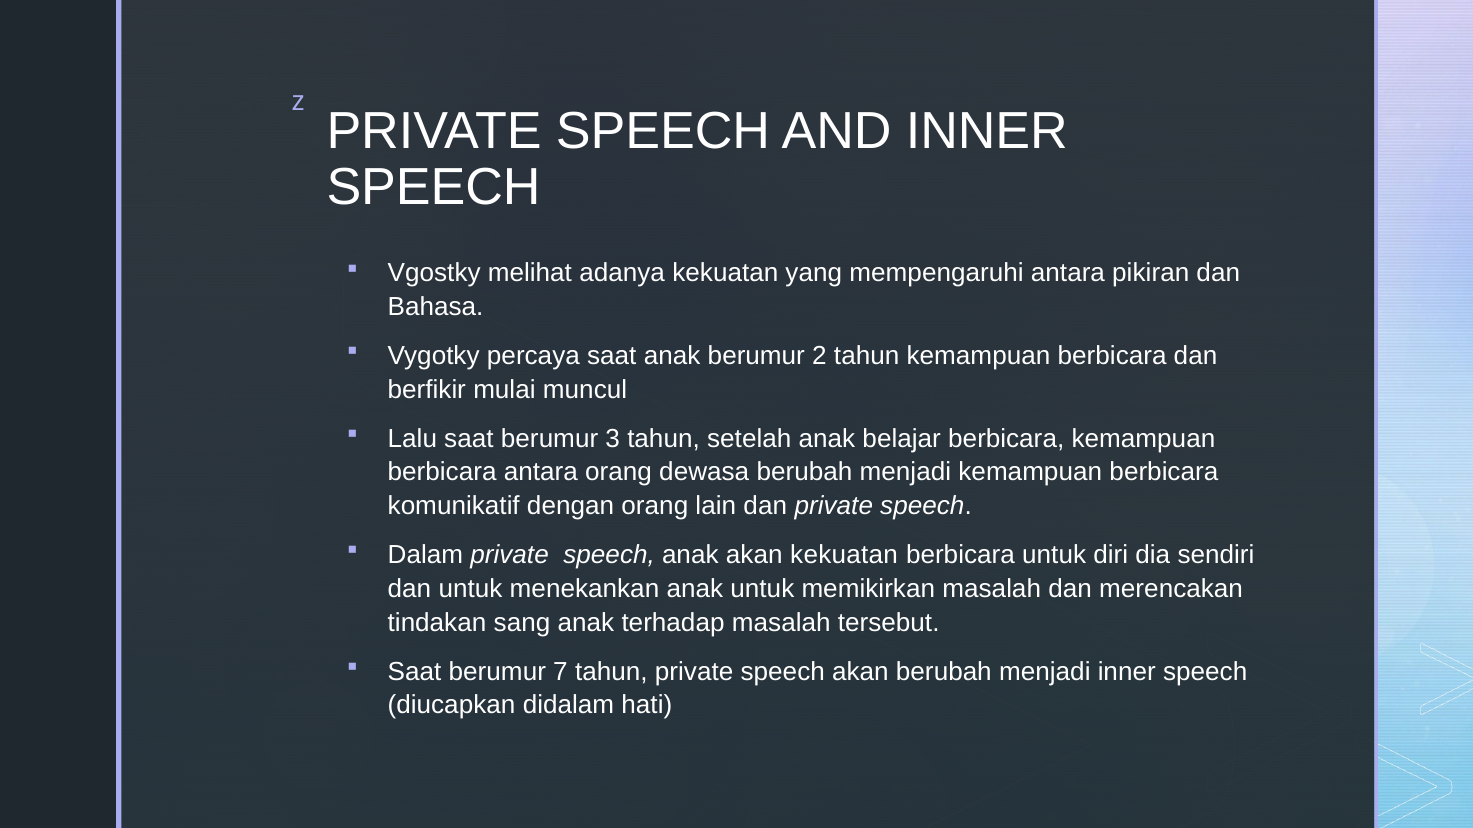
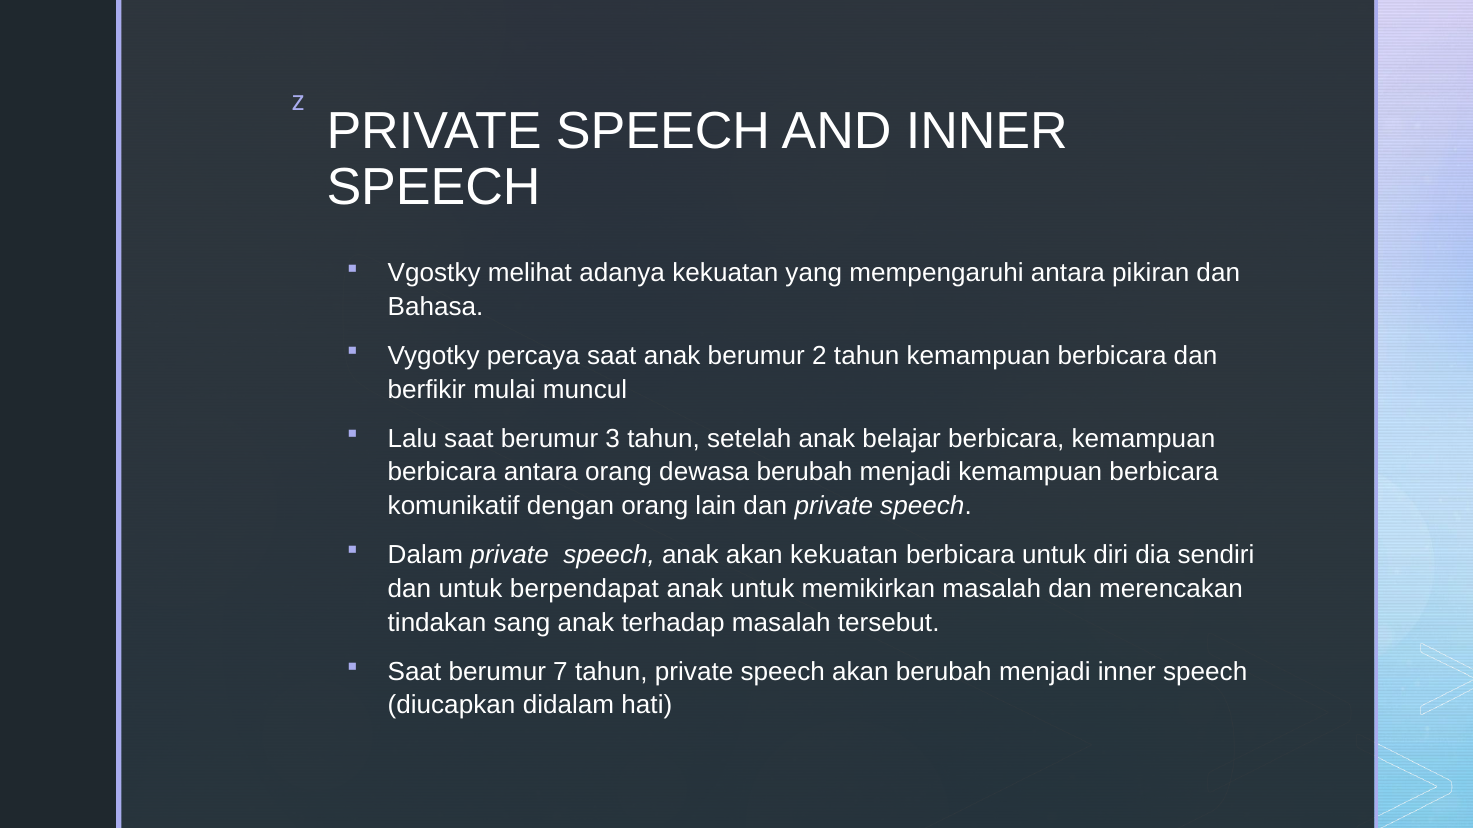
menekankan: menekankan -> berpendapat (584, 589)
